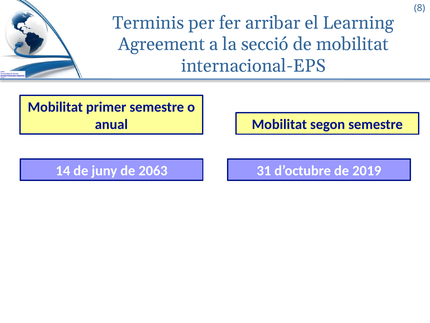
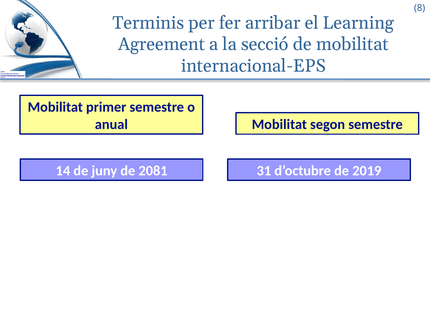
2063: 2063 -> 2081 (153, 170)
